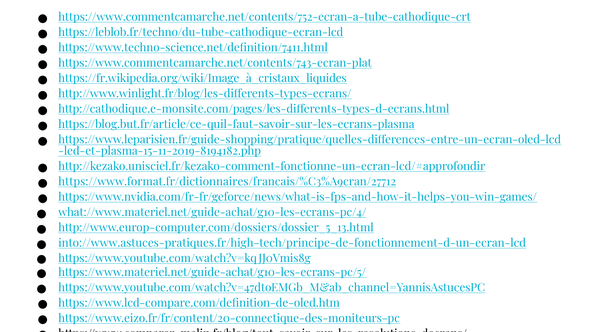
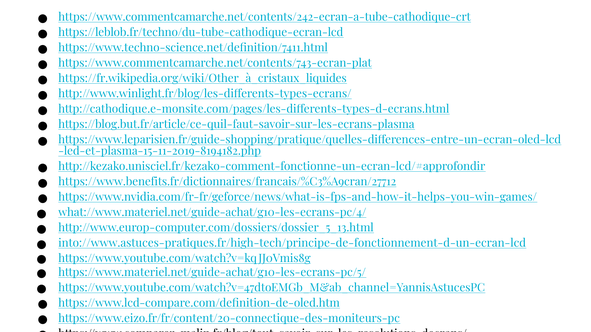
https://www.commentcamarche.net/contents/752-ecran-a-tube-cathodique-crt: https://www.commentcamarche.net/contents/752-ecran-a-tube-cathodique-crt -> https://www.commentcamarche.net/contents/242-ecran-a-tube-cathodique-crt (264, 17)
https://fr.wikipedia.org/wiki/Image_à_cristaux_liquides: https://fr.wikipedia.org/wiki/Image_à_cristaux_liquides -> https://fr.wikipedia.org/wiki/Other_à_cristaux_liquides (202, 78)
https://www.format.fr/dictionnaires/francais/%C3%A9cran/27712: https://www.format.fr/dictionnaires/francais/%C3%A9cran/27712 -> https://www.benefits.fr/dictionnaires/francais/%C3%A9cran/27712 (227, 182)
